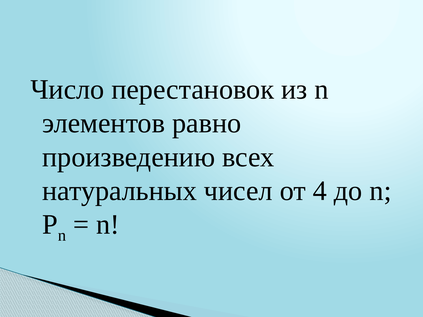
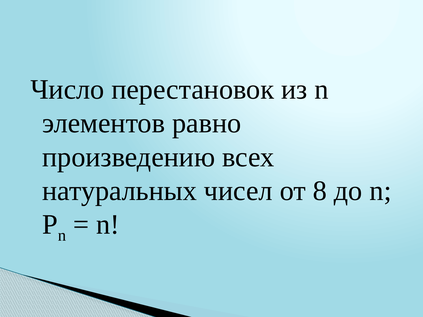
4: 4 -> 8 (320, 191)
